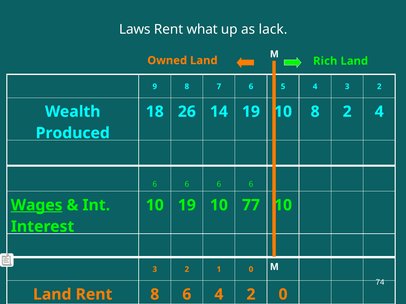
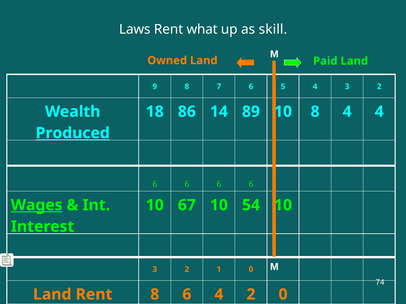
lack: lack -> skill (273, 29)
Rich: Rich -> Paid (325, 61)
26: 26 -> 86 (187, 112)
14 19: 19 -> 89 (251, 112)
8 2: 2 -> 4 (347, 112)
Produced underline: none -> present (73, 133)
10 19: 19 -> 67 (187, 205)
77: 77 -> 54 (251, 205)
